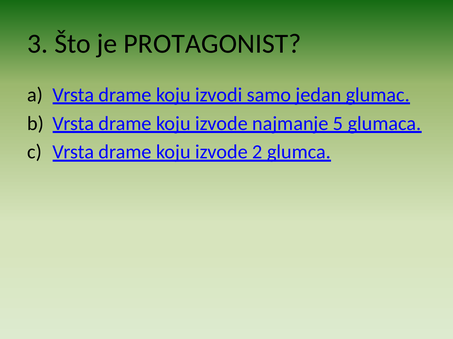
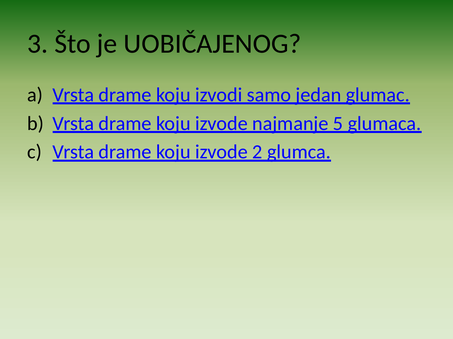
PROTAGONIST: PROTAGONIST -> UOBIČAJENOG (213, 44)
